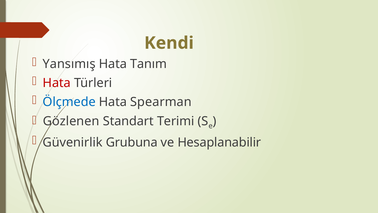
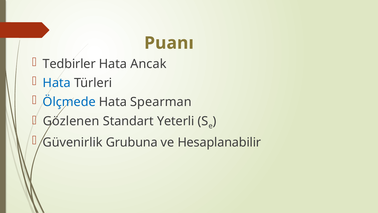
Kendi: Kendi -> Puanı (169, 43)
Yansımış: Yansımış -> Tedbirler (69, 64)
Tanım: Tanım -> Ancak (149, 64)
Hata colour: red -> blue (57, 83)
Terimi: Terimi -> Yeterli (176, 121)
